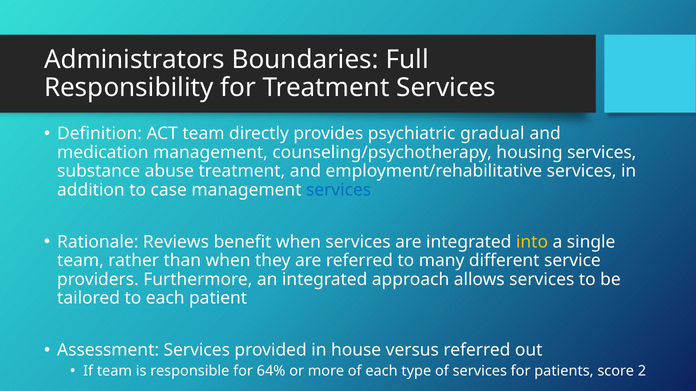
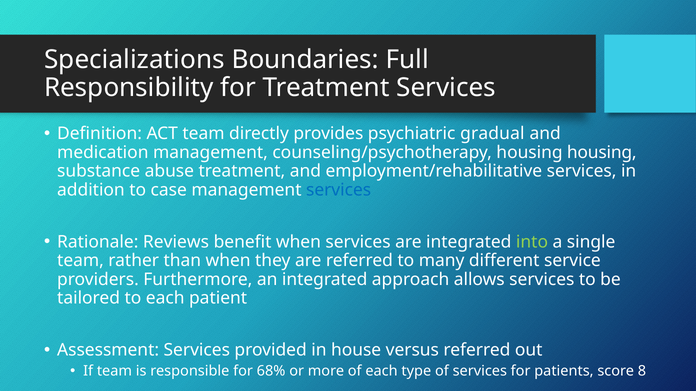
Administrators: Administrators -> Specializations (134, 60)
housing services: services -> housing (602, 152)
into colour: yellow -> light green (532, 242)
64%: 64% -> 68% (271, 371)
2: 2 -> 8 (642, 371)
